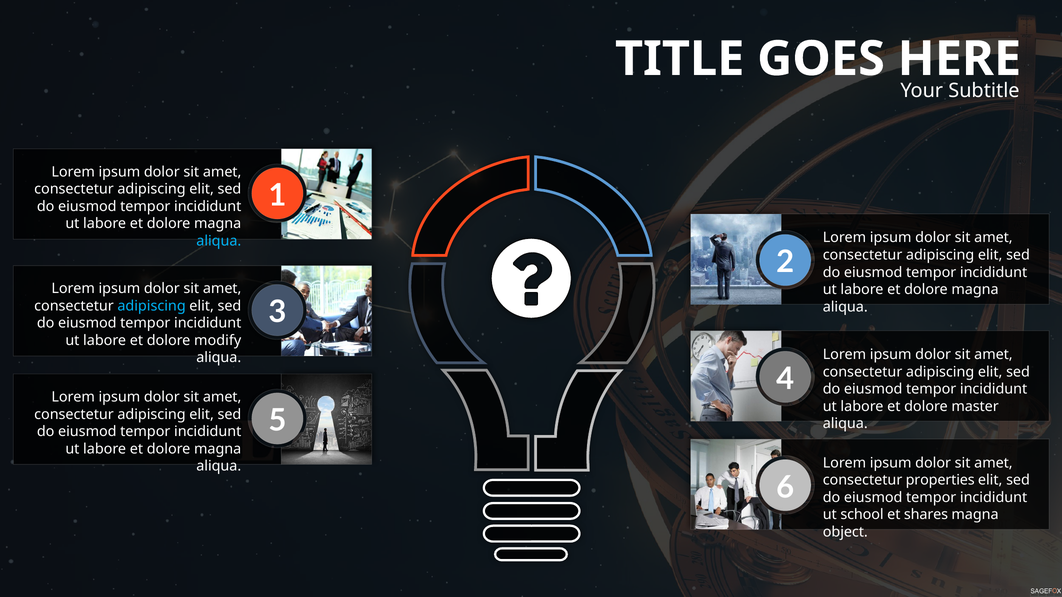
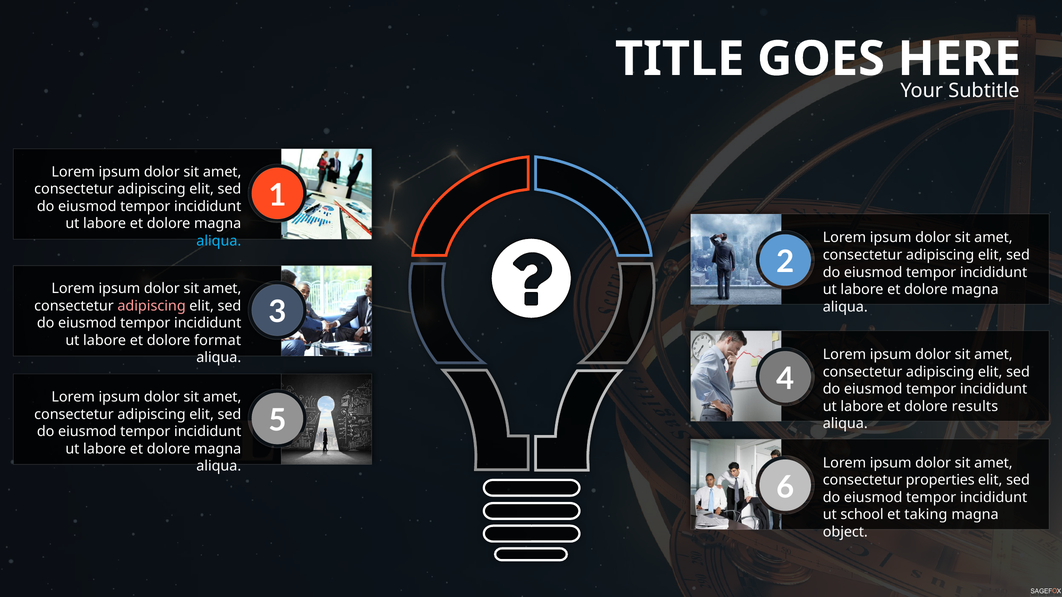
adipiscing colour: light blue -> pink (152, 306)
modify: modify -> format (218, 341)
master: master -> results (975, 407)
shares: shares -> taking (926, 515)
